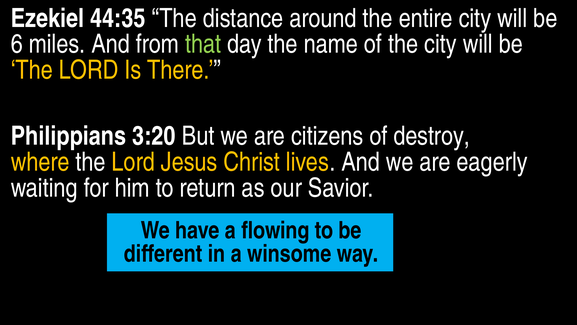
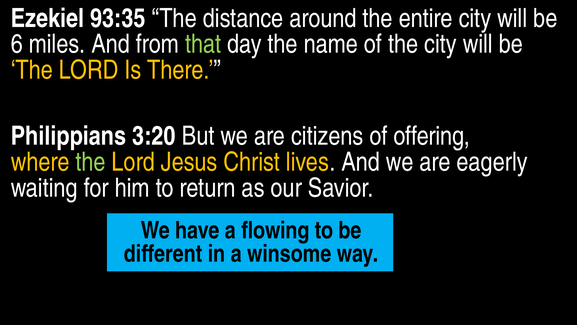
44:35: 44:35 -> 93:35 (118, 18)
destroy: destroy -> offering (432, 136)
the colour: white -> light green (91, 162)
